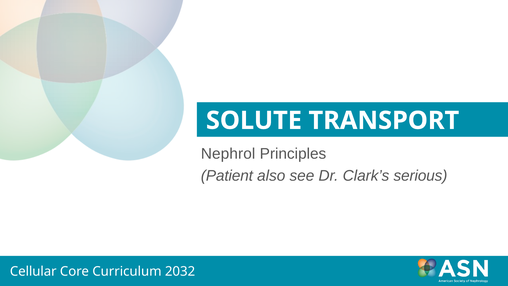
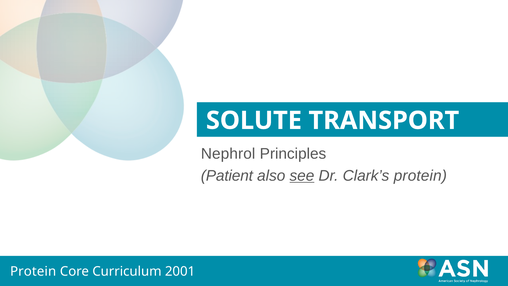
see underline: none -> present (302, 176)
Clark’s serious: serious -> protein (420, 176)
Cellular: Cellular -> Protein (33, 271)
2032: 2032 -> 2001 (180, 271)
